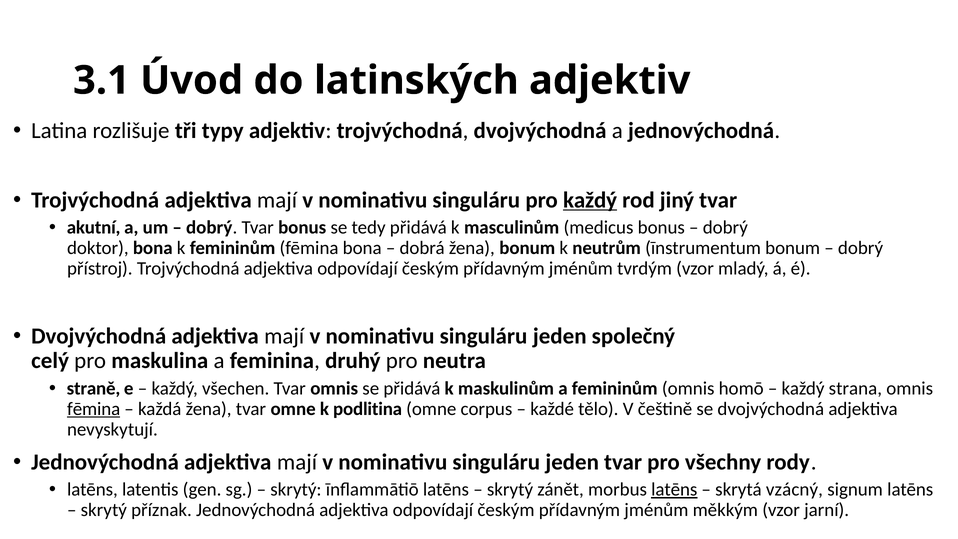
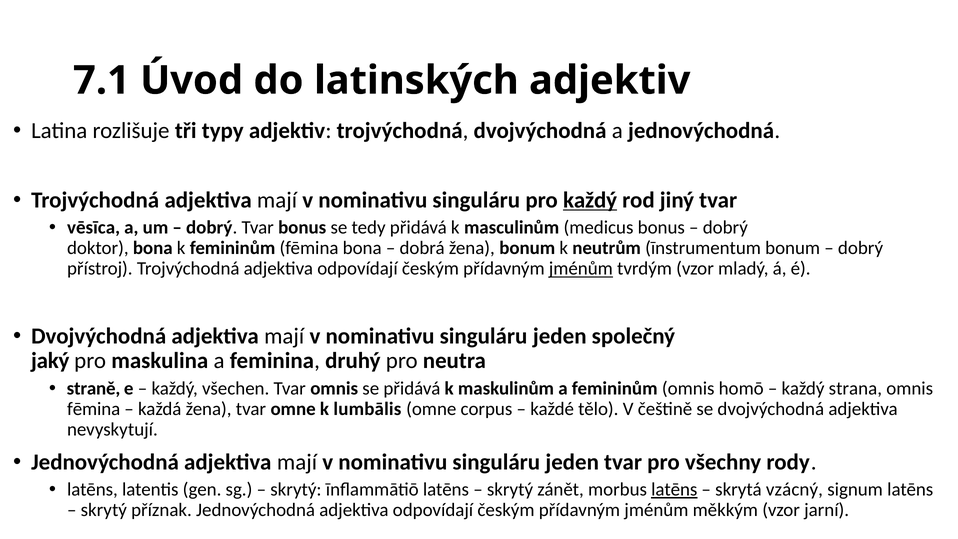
3.1: 3.1 -> 7.1 (101, 80)
akutní: akutní -> vēsīca (94, 228)
jménům underline: none -> present (581, 269)
celý: celý -> jaký (50, 361)
fēmina underline: present -> none (94, 409)
podlitina: podlitina -> lumbālis (367, 409)
